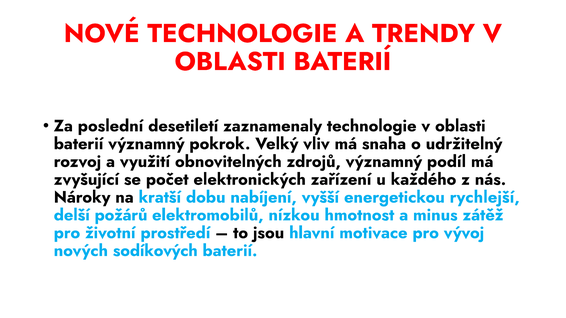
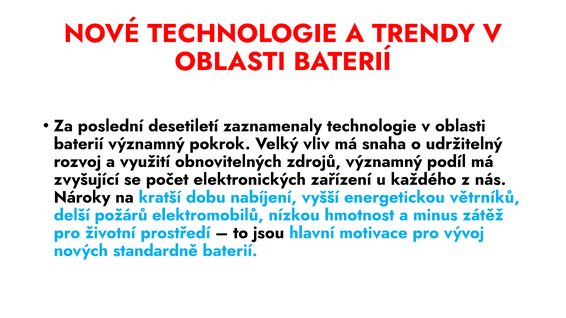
rychlejší: rychlejší -> větrníků (485, 197)
sodíkových: sodíkových -> standardně (155, 251)
